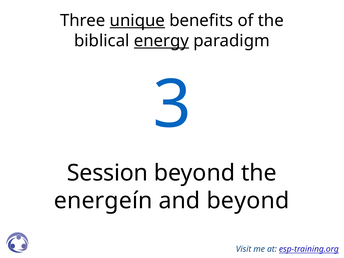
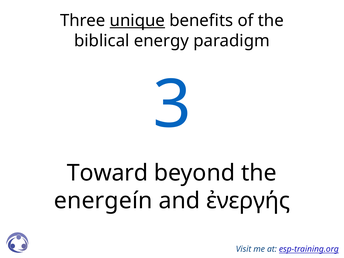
energy underline: present -> none (161, 41)
Session: Session -> Toward (107, 173)
and beyond: beyond -> ἐνεργής (248, 201)
